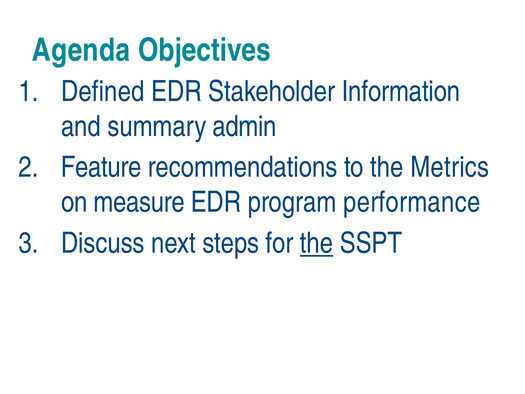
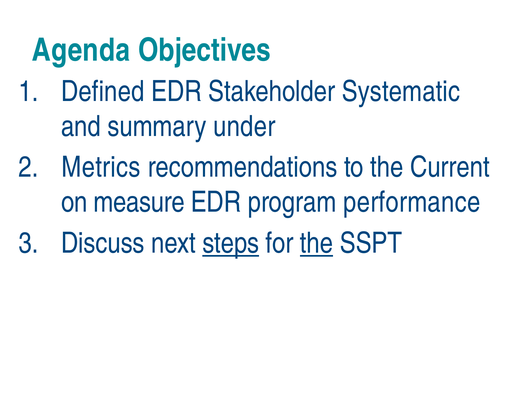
Information: Information -> Systematic (401, 91)
admin: admin -> under (244, 126)
Feature: Feature -> Metrics (101, 167)
Metrics: Metrics -> Current (450, 167)
steps underline: none -> present (231, 243)
